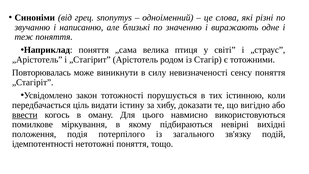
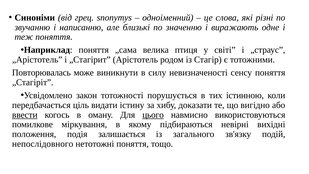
цього underline: none -> present (153, 115)
потерпілого: потерпілого -> залишається (122, 134)
ідемпотентності: ідемпотентності -> непослідовного (43, 144)
